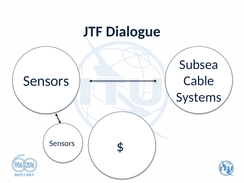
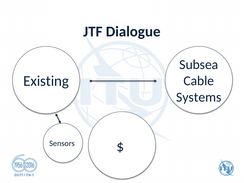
Sensors: Sensors -> Existing (46, 81)
